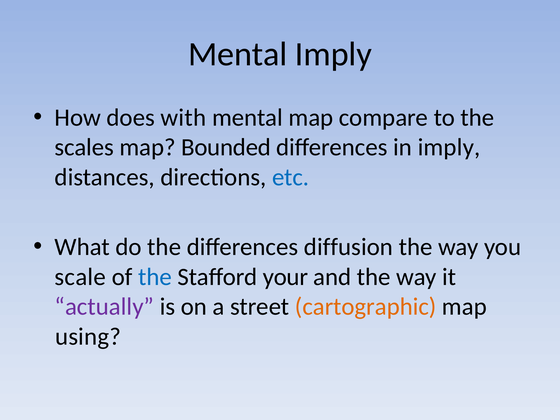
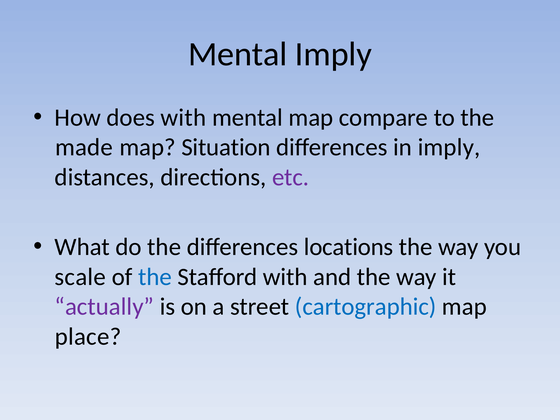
scales: scales -> made (84, 147)
Bounded: Bounded -> Situation (226, 147)
etc colour: blue -> purple (291, 177)
diffusion: diffusion -> locations (349, 247)
Stafford your: your -> with (285, 277)
cartographic colour: orange -> blue (366, 307)
using: using -> place (88, 337)
